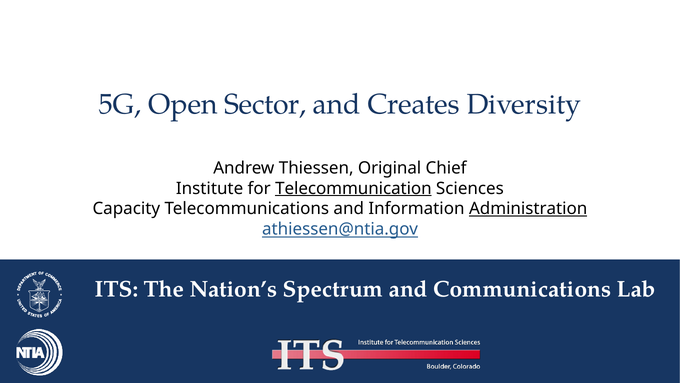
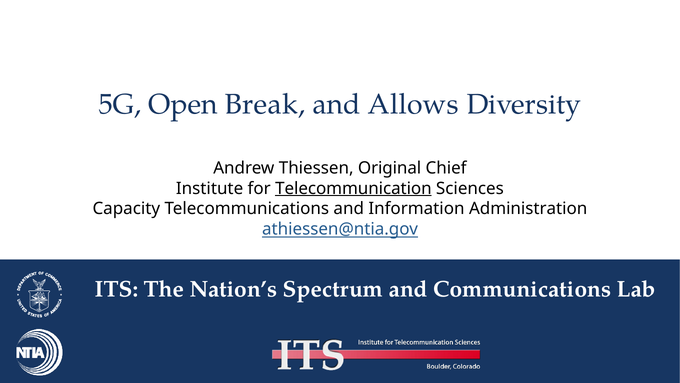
Sector: Sector -> Break (265, 104)
Creates: Creates -> Allows (413, 104)
Administration underline: present -> none (528, 209)
